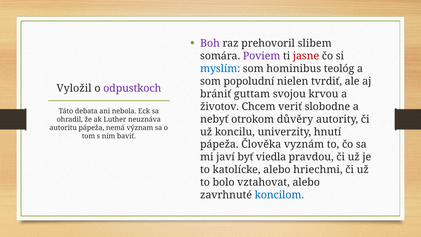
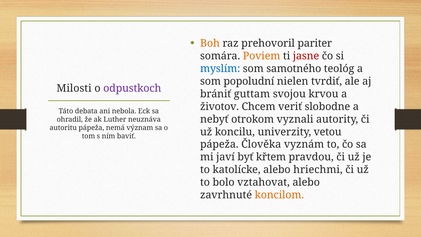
Boh colour: purple -> orange (210, 43)
slibem: slibem -> pariter (315, 43)
Poviem colour: purple -> orange (262, 56)
hominibus: hominibus -> samotného (294, 69)
Vyložil: Vyložil -> Milosti (74, 88)
důvěry: důvěry -> vyznali (295, 119)
hnutí: hnutí -> vetou (328, 132)
viedla: viedla -> křtem (271, 157)
koncilom colour: blue -> orange (279, 195)
